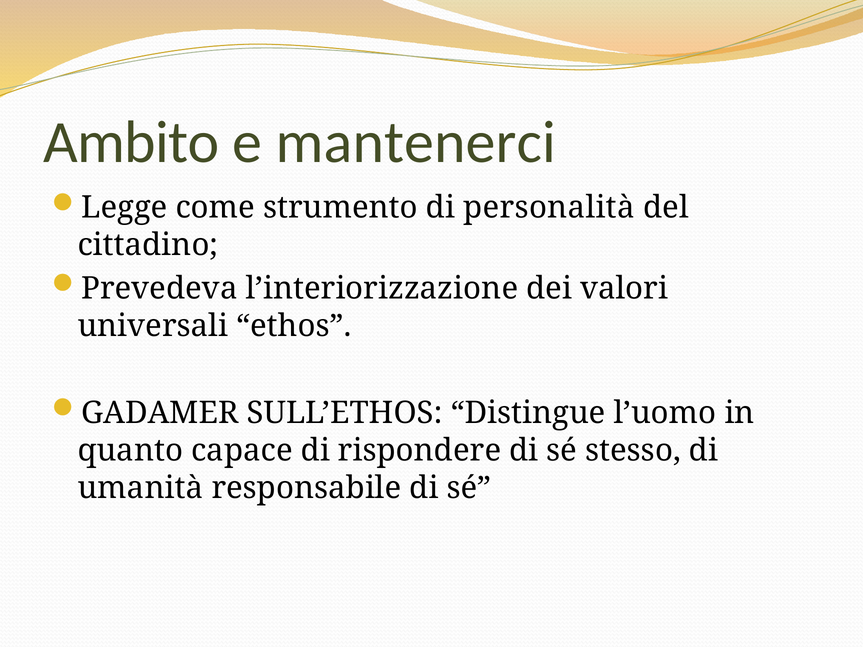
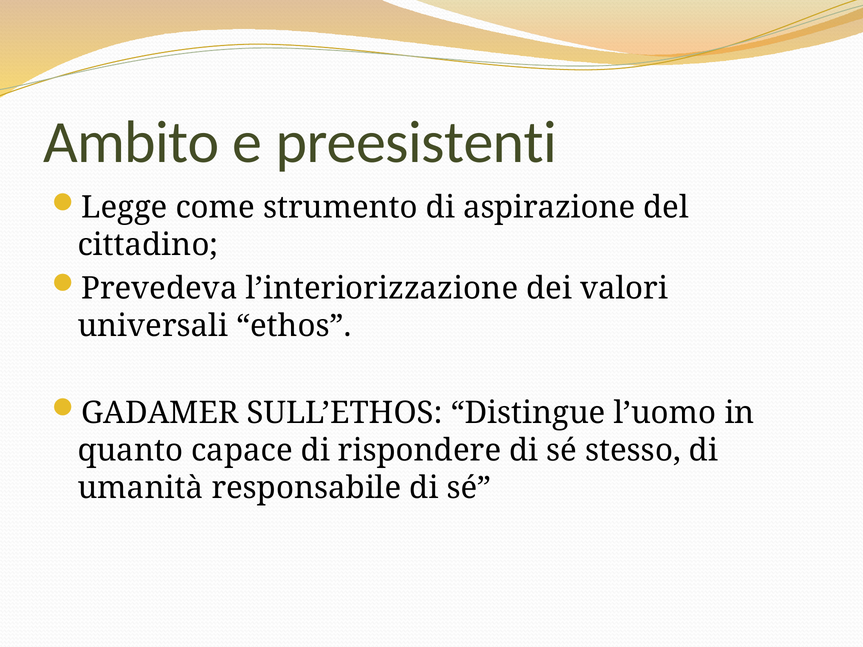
mantenerci: mantenerci -> preesistenti (416, 143)
personalità: personalità -> aspirazione (549, 208)
